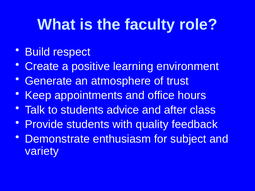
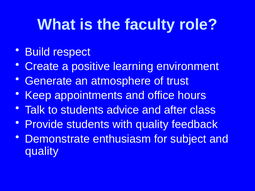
variety: variety -> quality (42, 151)
